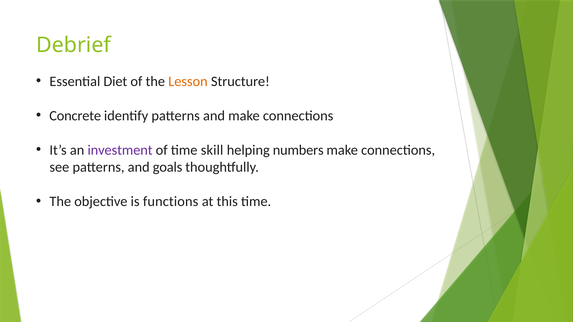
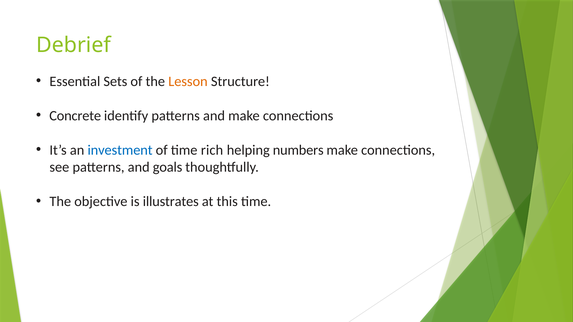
Diet: Diet -> Sets (115, 81)
investment colour: purple -> blue (120, 150)
skill: skill -> rich (212, 150)
functions: functions -> illustrates (171, 202)
